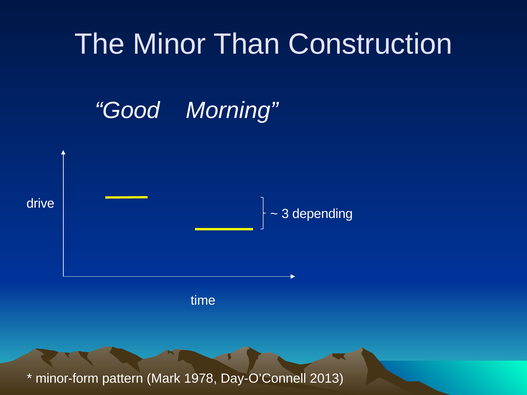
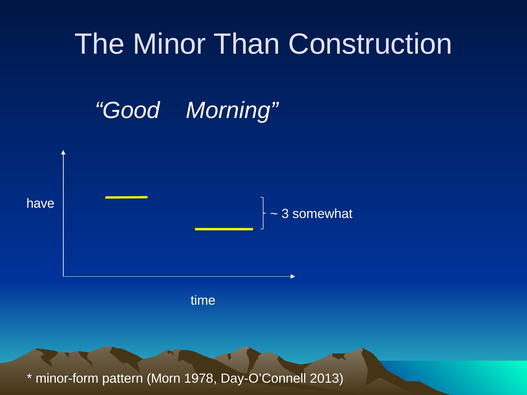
drive: drive -> have (40, 204)
depending: depending -> somewhat (322, 214)
Mark: Mark -> Morn (164, 379)
